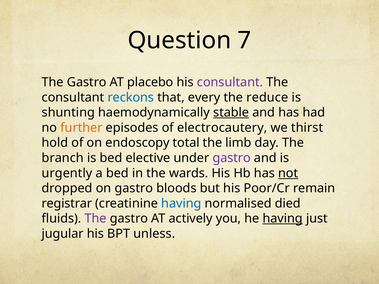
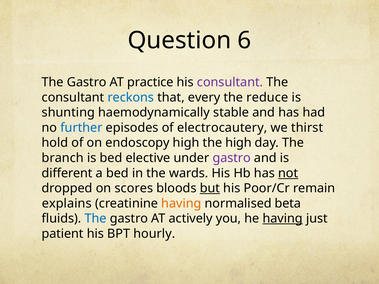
7: 7 -> 6 (244, 41)
placebo: placebo -> practice (150, 82)
stable underline: present -> none (231, 113)
further colour: orange -> blue (81, 128)
endoscopy total: total -> high (186, 143)
the limb: limb -> high (238, 143)
urgently: urgently -> different (67, 173)
on gastro: gastro -> scores (134, 188)
but underline: none -> present (210, 188)
registrar: registrar -> explains (67, 204)
having colour: blue -> orange (181, 204)
died: died -> beta (288, 204)
The colour: purple -> blue (96, 219)
jugular: jugular -> patient (63, 234)
unless: unless -> hourly (154, 234)
